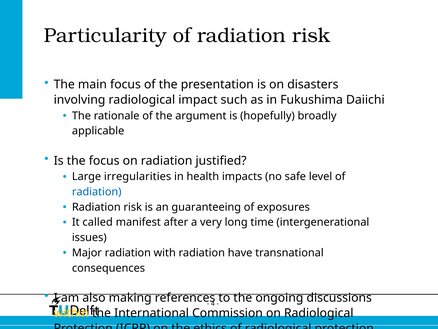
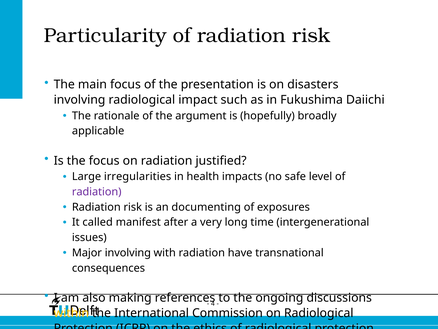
radiation colour: blue -> purple (97, 192)
guaranteeing: guaranteeing -> documenting (206, 207)
Major radiation: radiation -> involving (128, 252)
